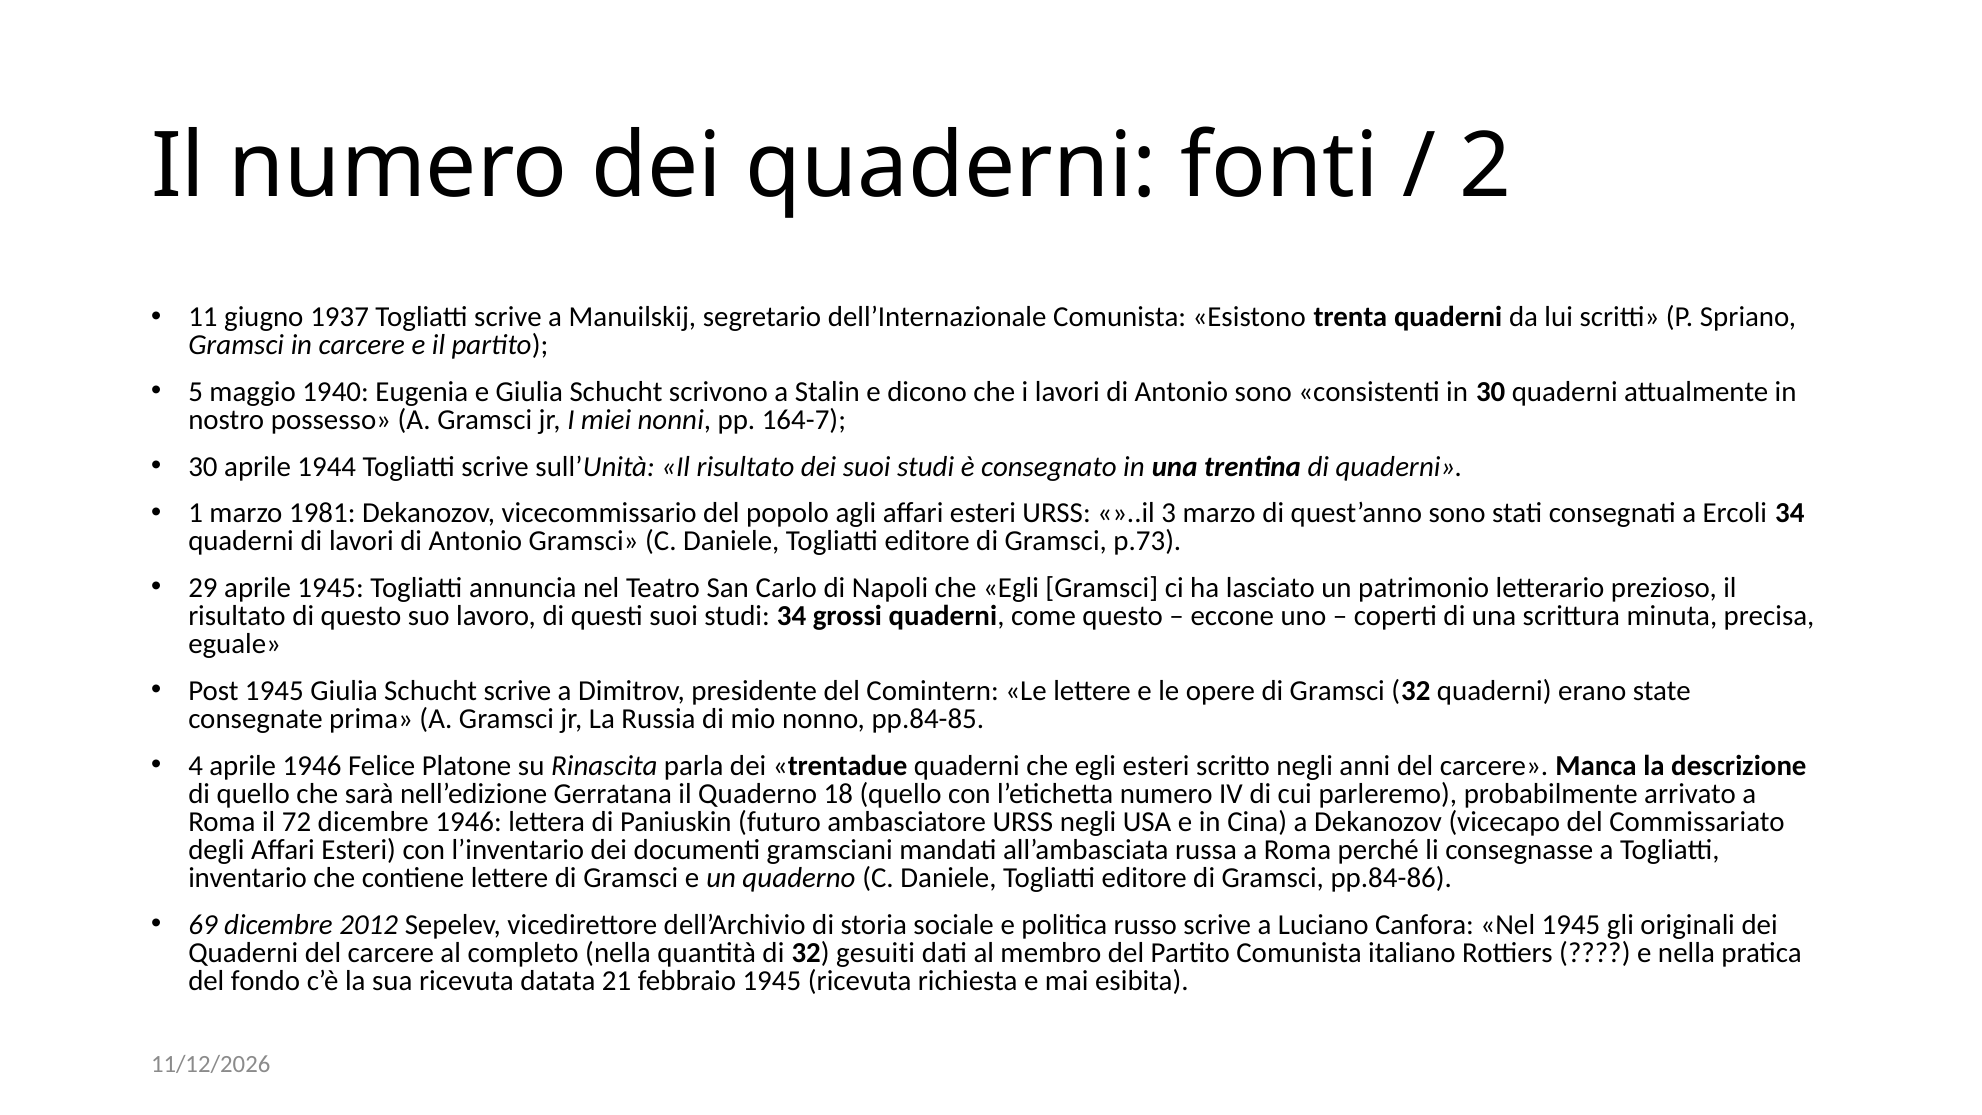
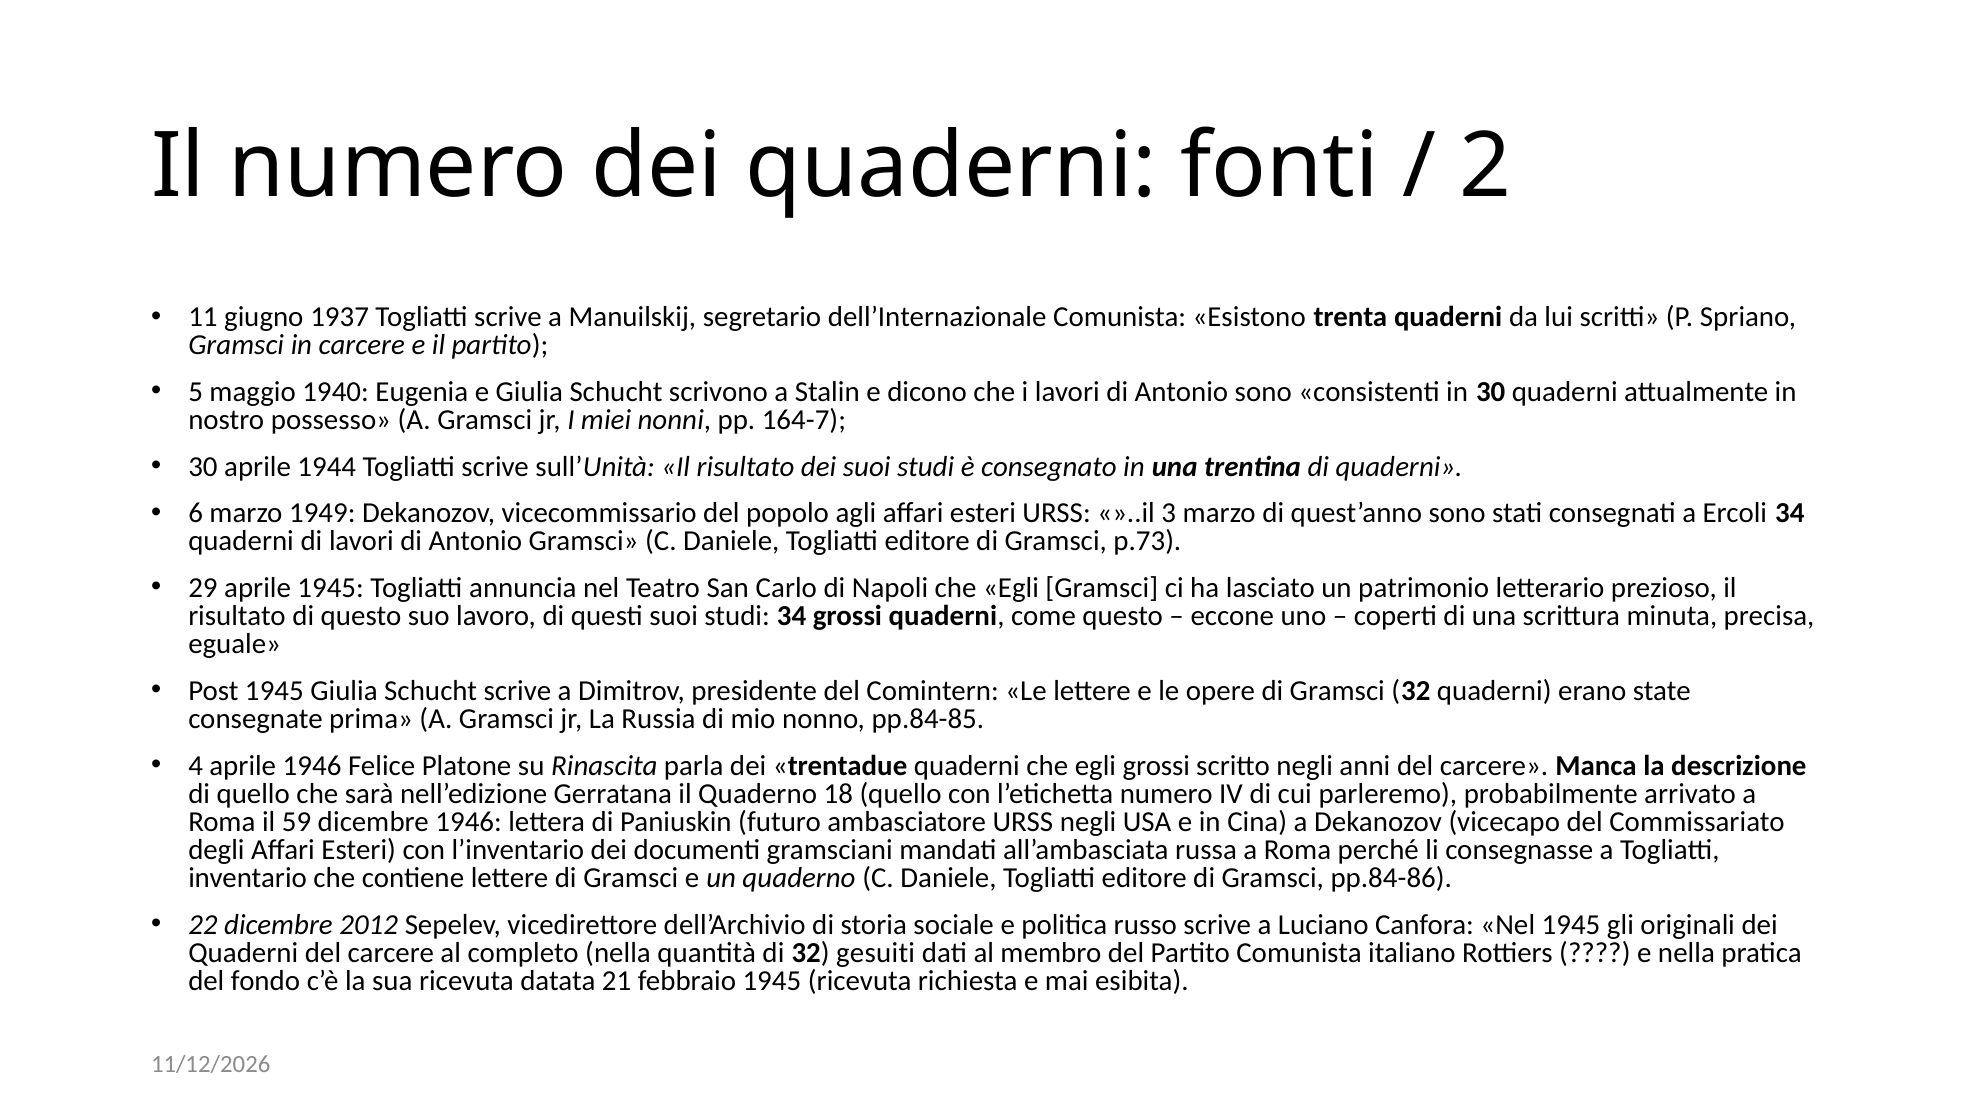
1: 1 -> 6 (196, 513)
1981: 1981 -> 1949 (322, 513)
egli esteri: esteri -> grossi (1156, 766)
72: 72 -> 59 (297, 822)
69: 69 -> 22 (203, 925)
